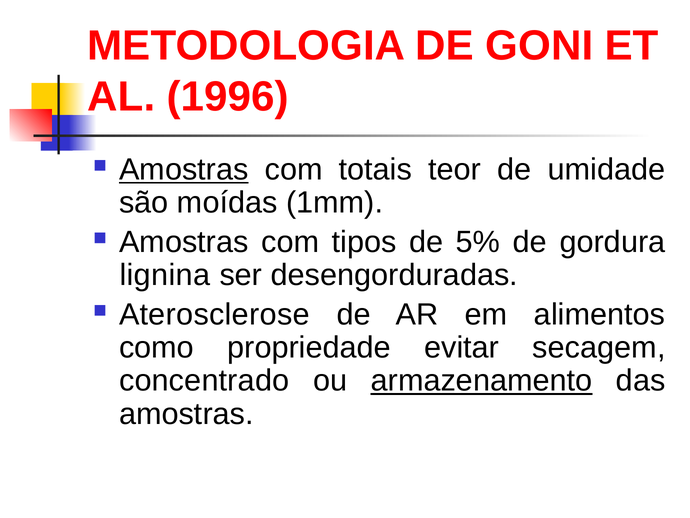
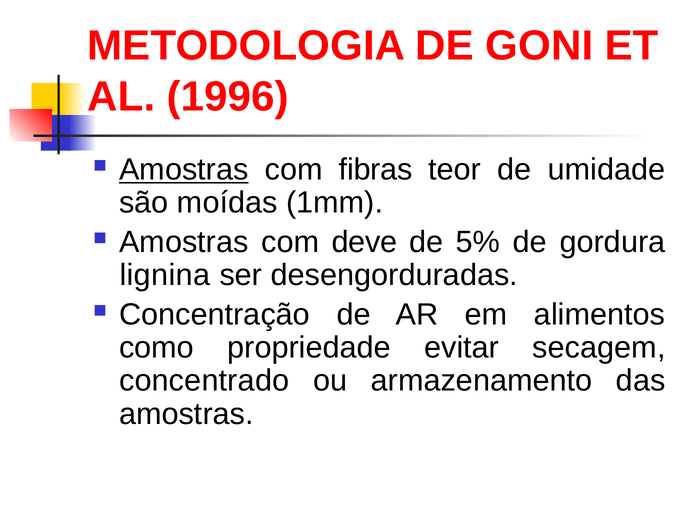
totais: totais -> fibras (376, 169)
tipos: tipos -> deve (364, 242)
Aterosclerose: Aterosclerose -> Concentração (214, 314)
armazenamento underline: present -> none (482, 380)
